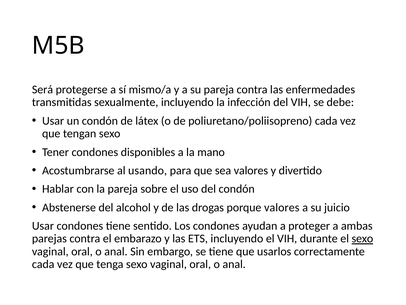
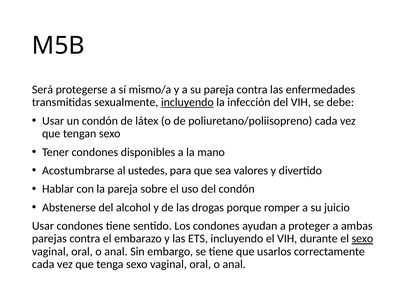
incluyendo underline: none -> present (187, 102)
usando: usando -> ustedes (148, 170)
porque valores: valores -> romper (282, 207)
